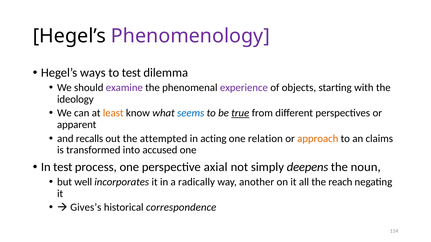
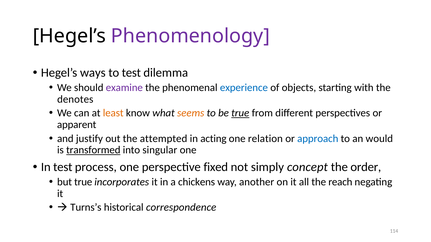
experience colour: purple -> blue (244, 88)
ideology: ideology -> denotes (75, 99)
seems colour: blue -> orange (191, 113)
recalls: recalls -> justify (89, 139)
approach colour: orange -> blue (318, 139)
claims: claims -> would (379, 139)
transformed underline: none -> present (93, 150)
accused: accused -> singular (160, 150)
axial: axial -> fixed (216, 167)
deepens: deepens -> concept (307, 167)
noun: noun -> order (366, 167)
but well: well -> true (83, 182)
radically: radically -> chickens (197, 182)
Gives’s: Gives’s -> Turns’s (86, 208)
